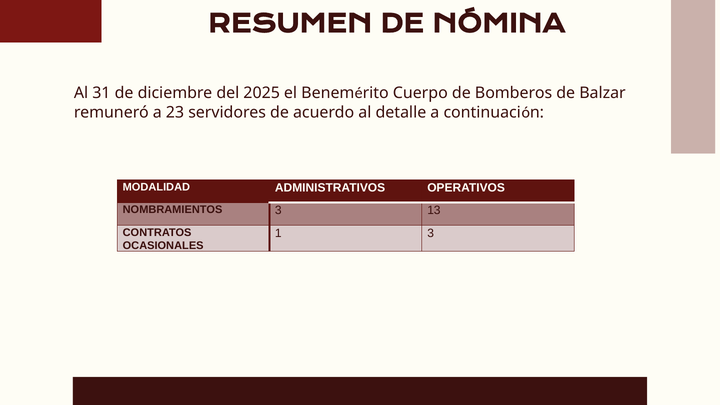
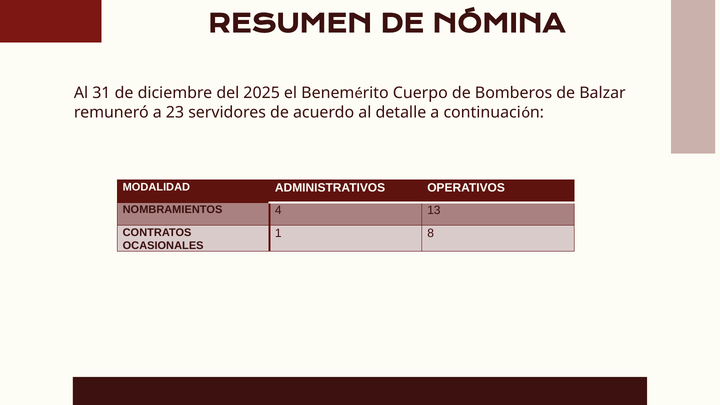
NOMBRAMIENTOS 3: 3 -> 4 (278, 210)
1 3: 3 -> 8 (431, 233)
